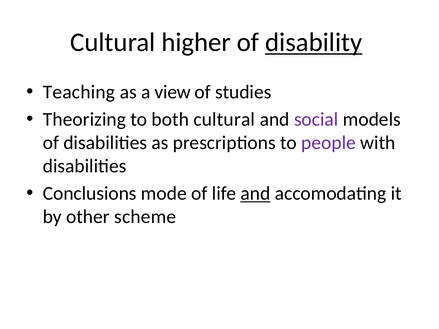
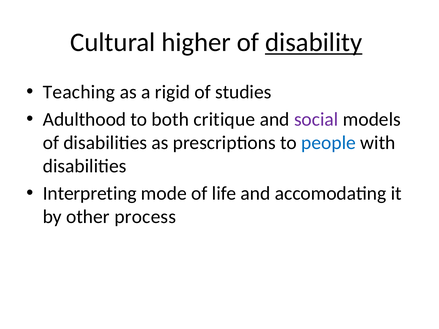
view: view -> rigid (173, 92)
Theorizing: Theorizing -> Adulthood (84, 119)
both cultural: cultural -> critique (224, 119)
people colour: purple -> blue (329, 143)
Conclusions: Conclusions -> Interpreting (90, 194)
and underline: present -> none (255, 194)
scheme: scheme -> process (145, 217)
